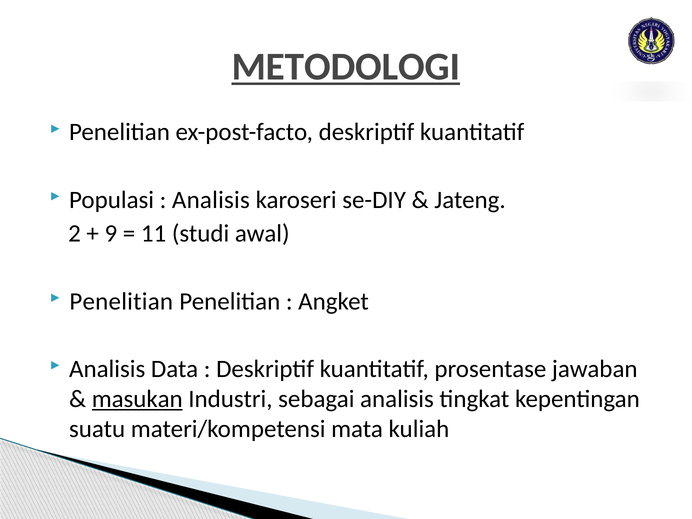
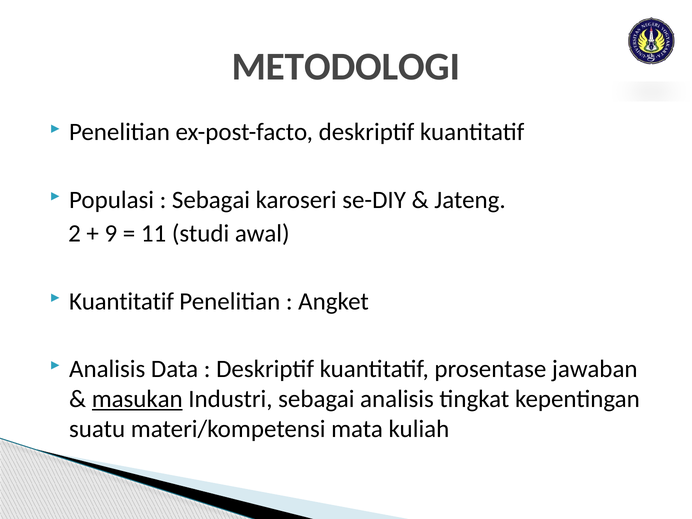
METODOLOGI underline: present -> none (346, 67)
Analisis: Analisis -> Sebagai (211, 200)
Penelitian: Penelitian -> Kuantitatif (122, 301)
